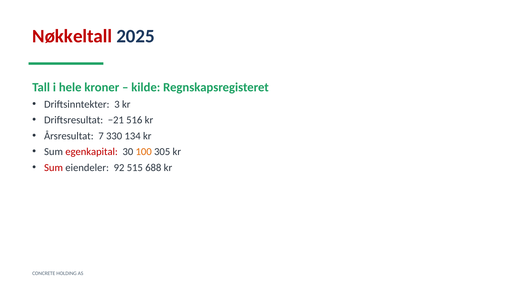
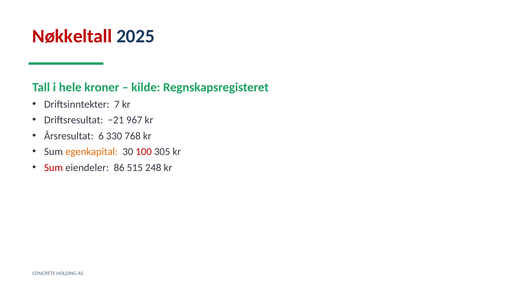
3: 3 -> 7 (117, 104)
516: 516 -> 967 (134, 120)
7: 7 -> 6 (101, 136)
134: 134 -> 768 (133, 136)
egenkapital colour: red -> orange (92, 152)
100 colour: orange -> red (144, 152)
92: 92 -> 86 (119, 168)
688: 688 -> 248 (153, 168)
